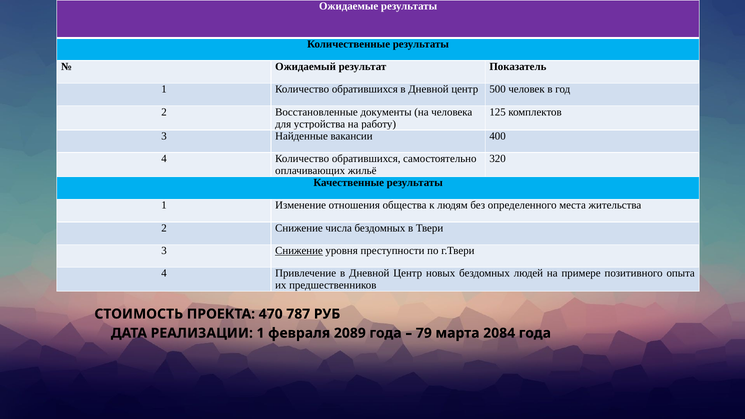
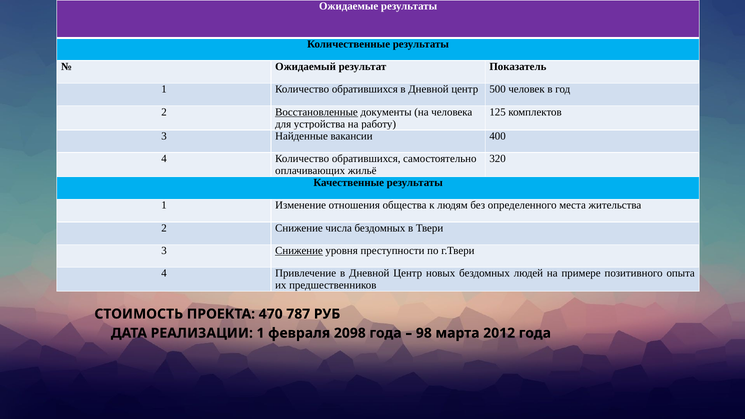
Восстановленные underline: none -> present (317, 112)
2089: 2089 -> 2098 (350, 333)
79: 79 -> 98 (424, 333)
2084: 2084 -> 2012 (499, 333)
